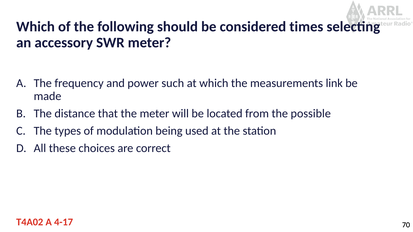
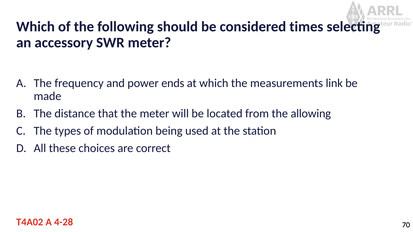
such: such -> ends (173, 83)
possible: possible -> allowing (311, 114)
4-17: 4-17 -> 4-28 (64, 222)
